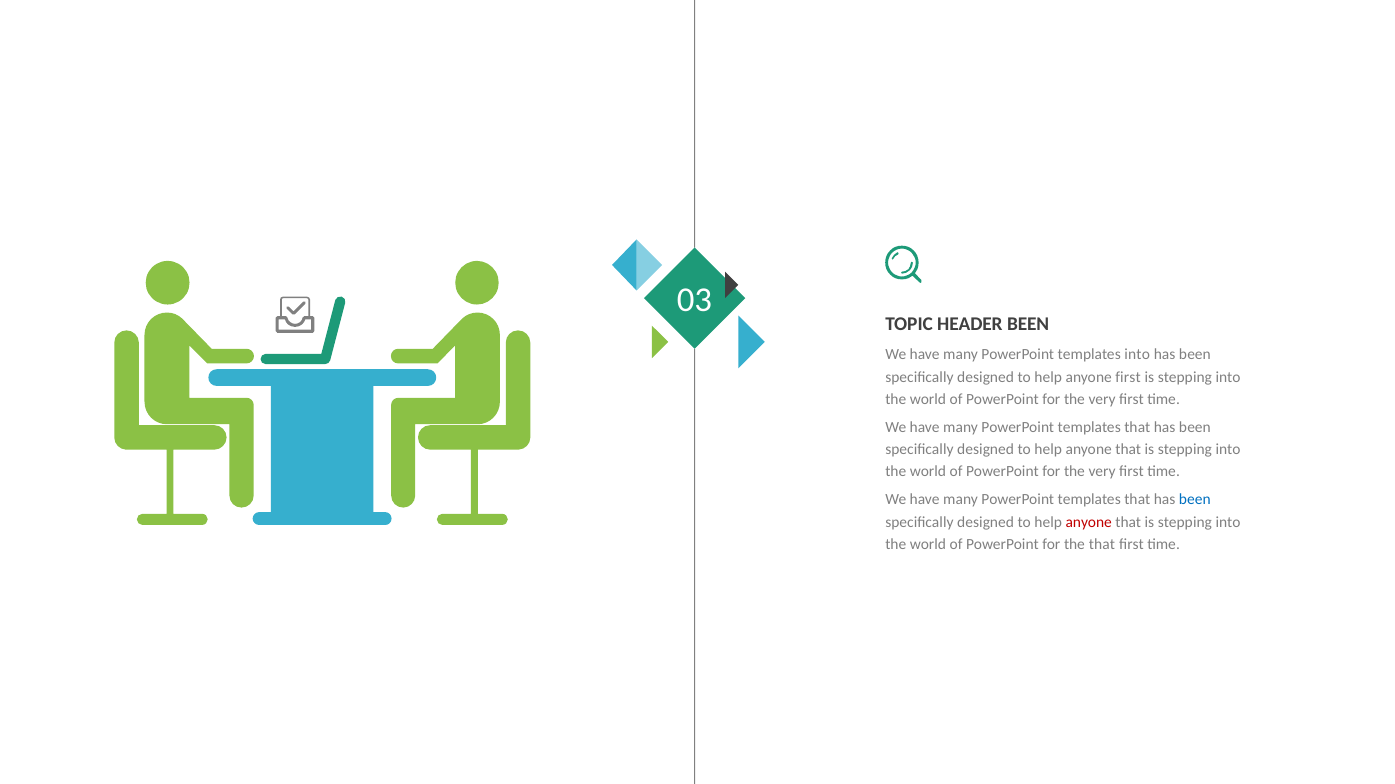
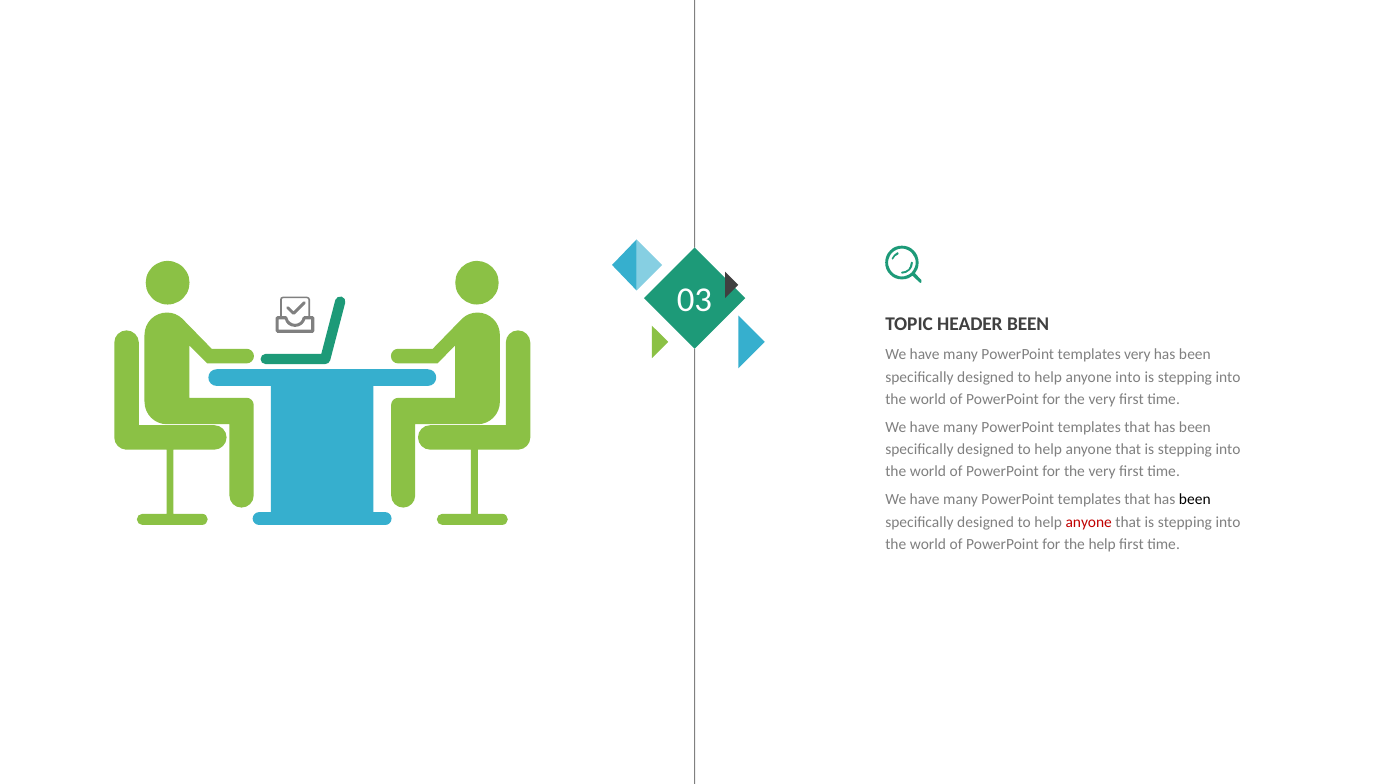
templates into: into -> very (1137, 355)
anyone first: first -> into (1128, 377)
been colour: blue -> black (1195, 500)
the that: that -> help (1102, 544)
